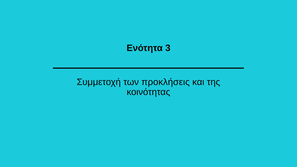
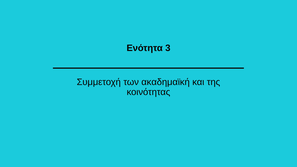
προκλήσεις: προκλήσεις -> ακαδημαϊκή (166, 82)
